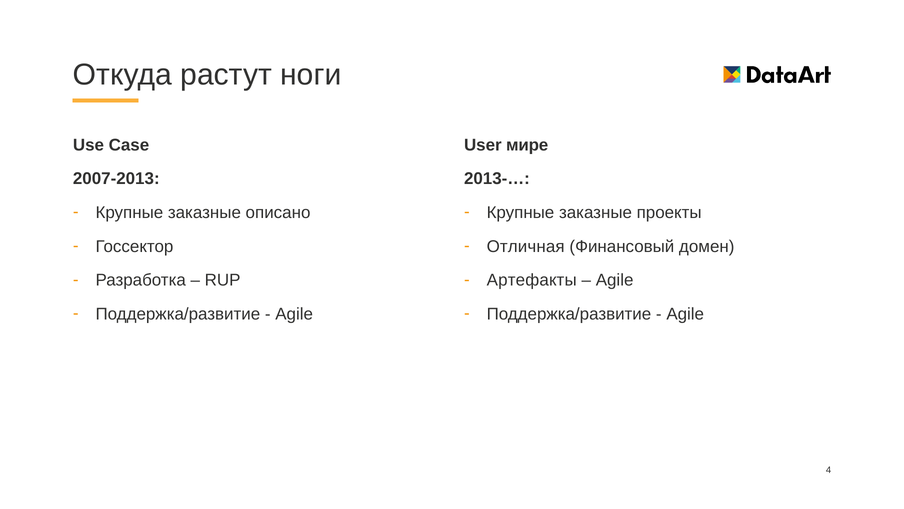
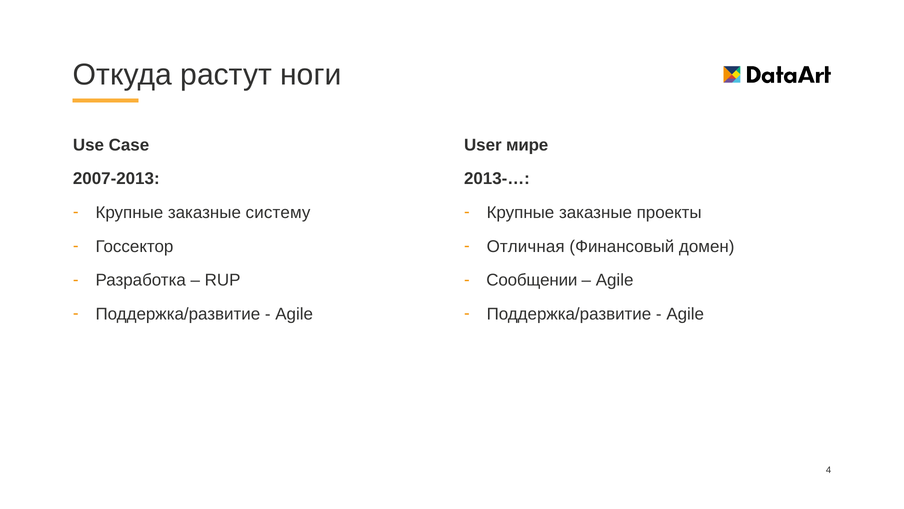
описано: описано -> систему (278, 212)
Артефакты: Артефакты -> Сообщении (532, 280)
